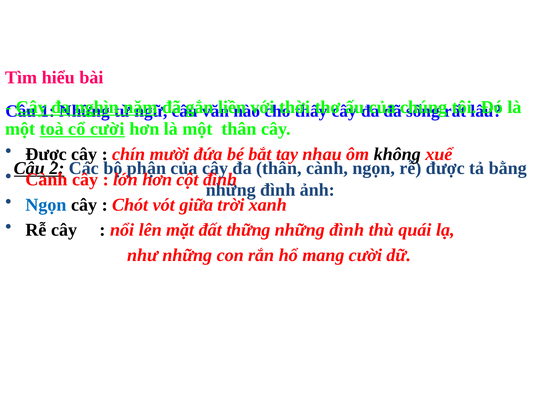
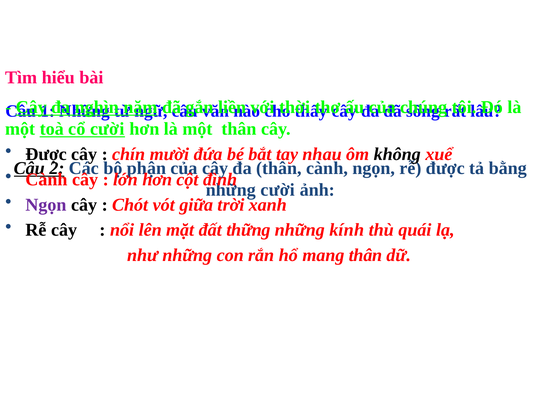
đình: đình -> cười (278, 190)
Ngọn colour: blue -> purple (46, 205)
đình: đình -> kính (347, 230)
mang cười: cười -> thân (366, 255)
